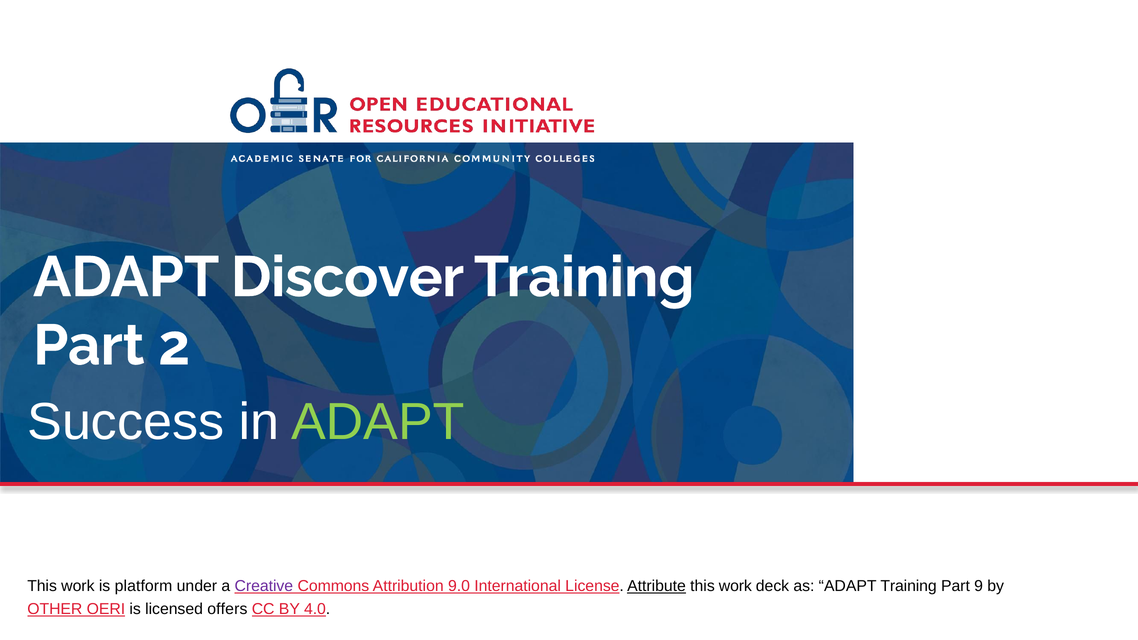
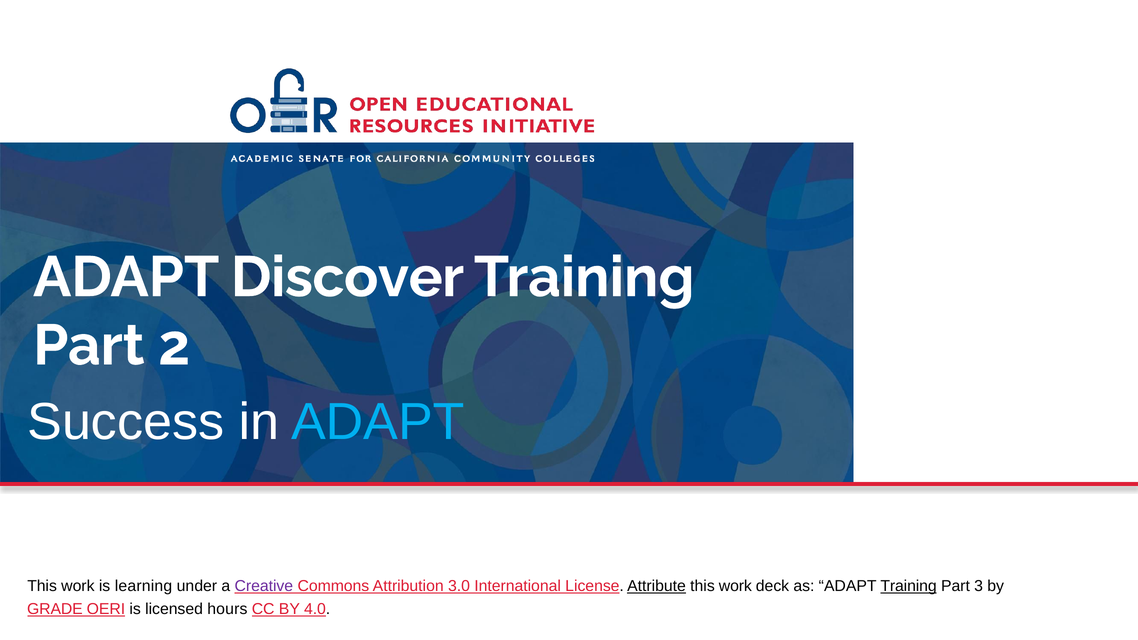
ADAPT colour: light green -> light blue (378, 422)
platform: platform -> learning (143, 586)
9.0: 9.0 -> 3.0 (459, 586)
Training underline: none -> present (909, 586)
9: 9 -> 3 (979, 586)
OTHER: OTHER -> GRADE (55, 609)
offers: offers -> hours (227, 609)
